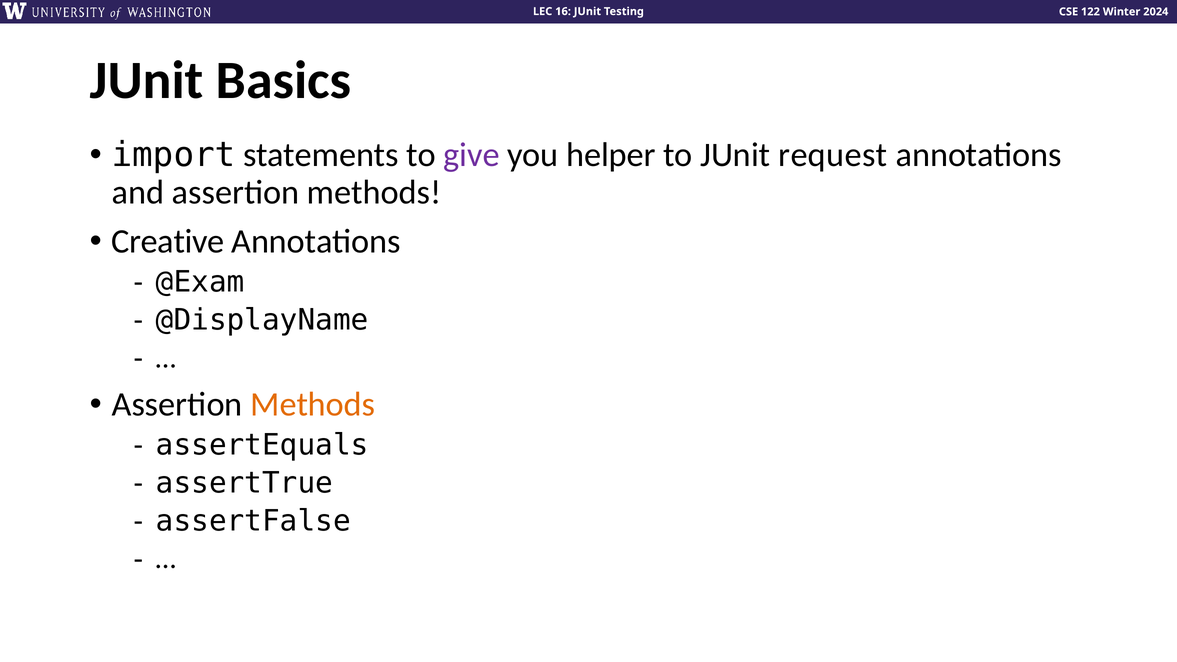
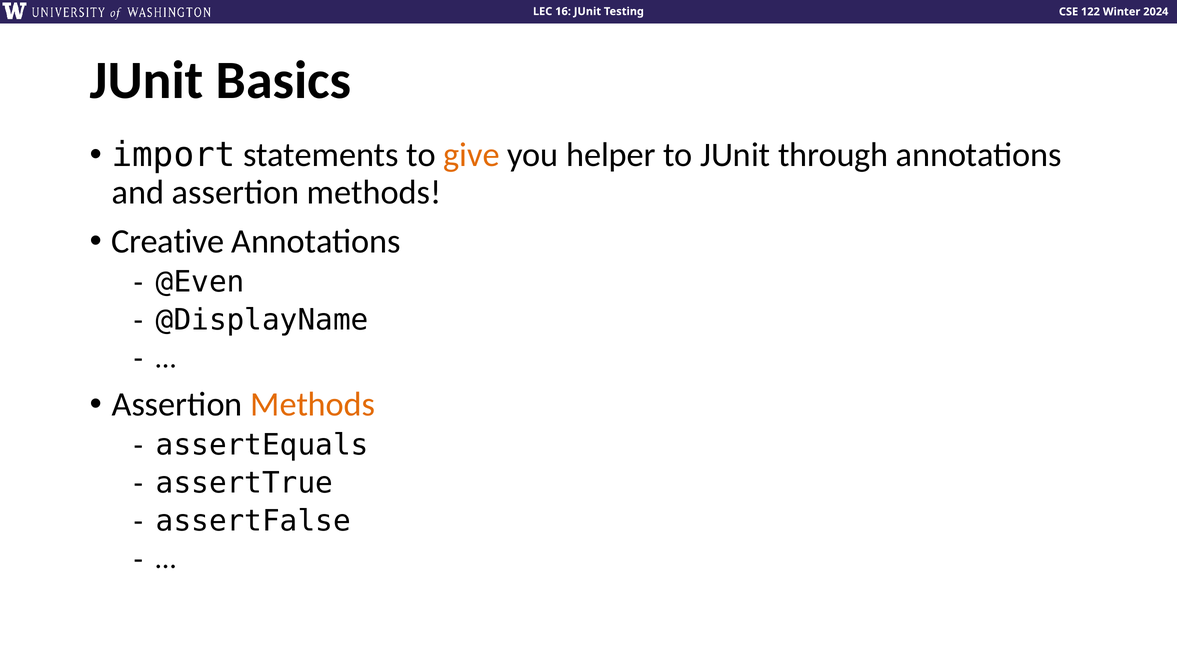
give colour: purple -> orange (471, 155)
request: request -> through (833, 155)
@Exam: @Exam -> @Even (200, 282)
